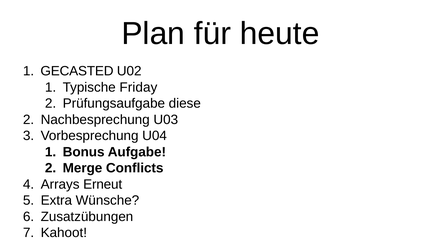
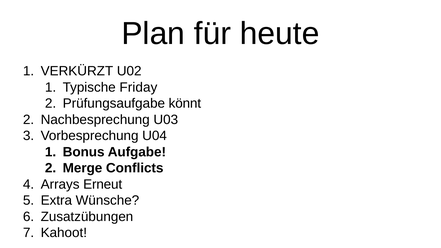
GECASTED: GECASTED -> VERKÜRZT (77, 71)
diese: diese -> könnt (185, 104)
